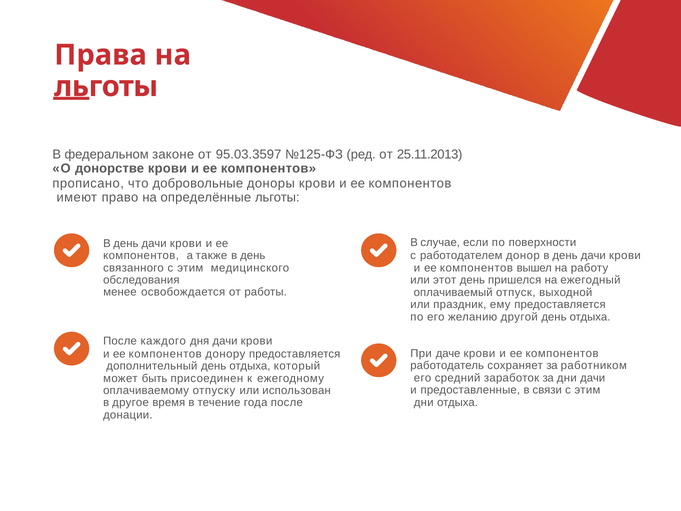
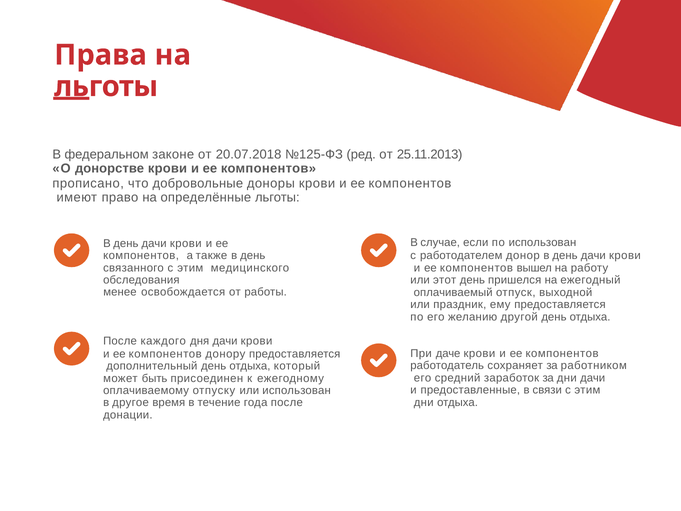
95.03.3597: 95.03.3597 -> 20.07.2018 (249, 154)
по поверхности: поверхности -> использован (542, 242)
